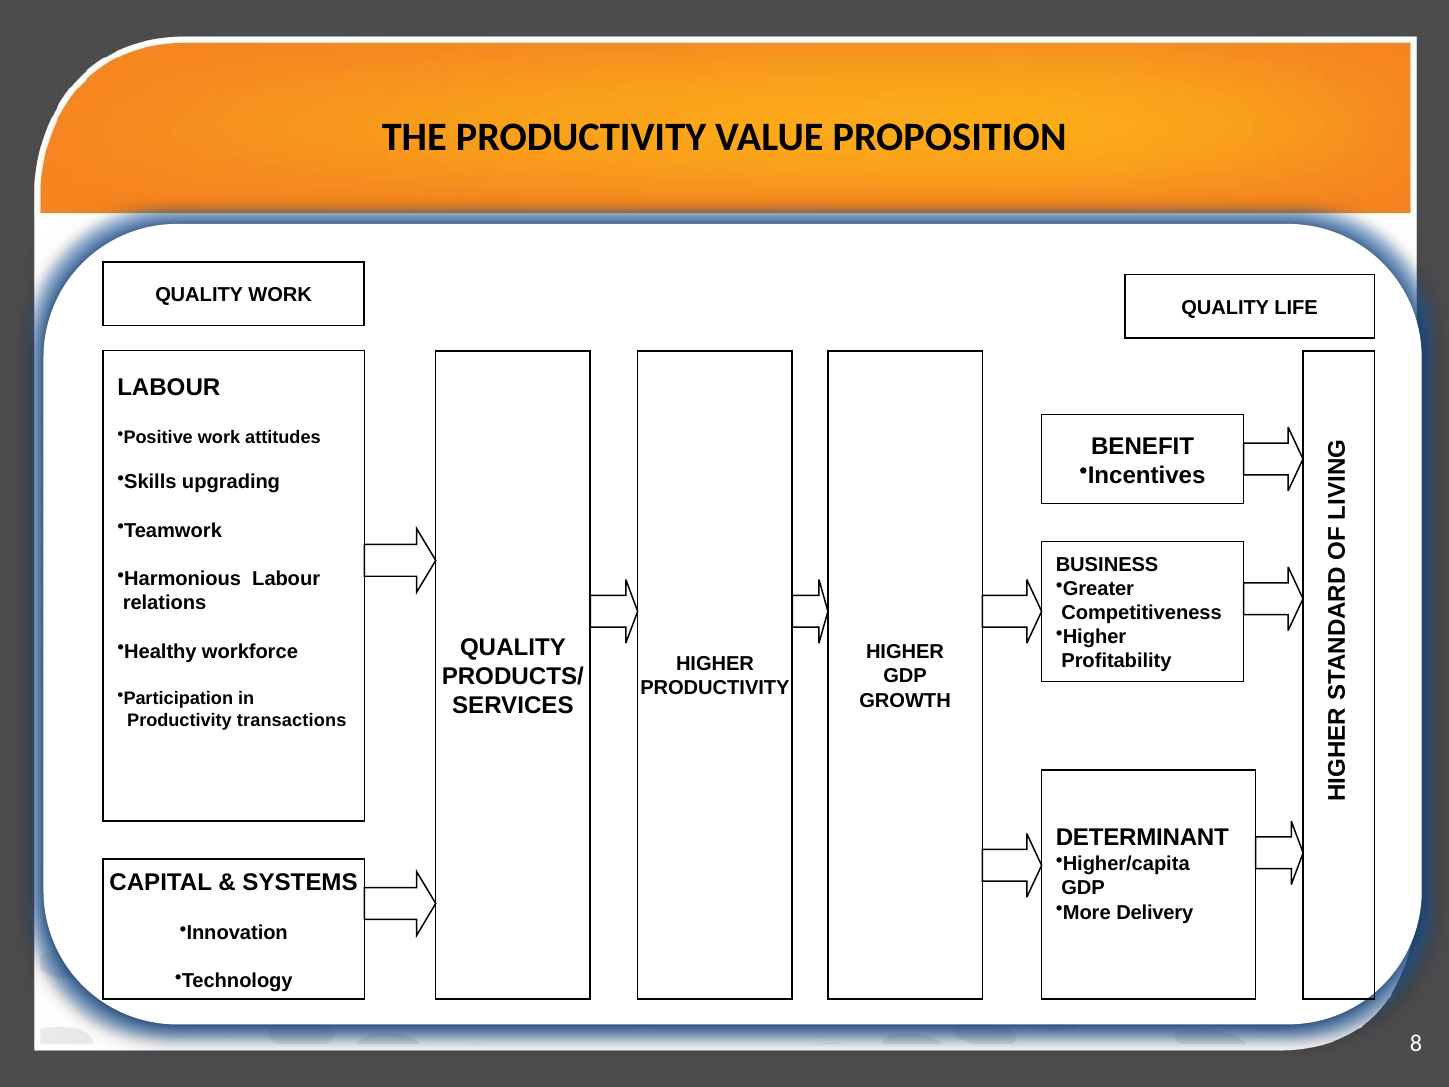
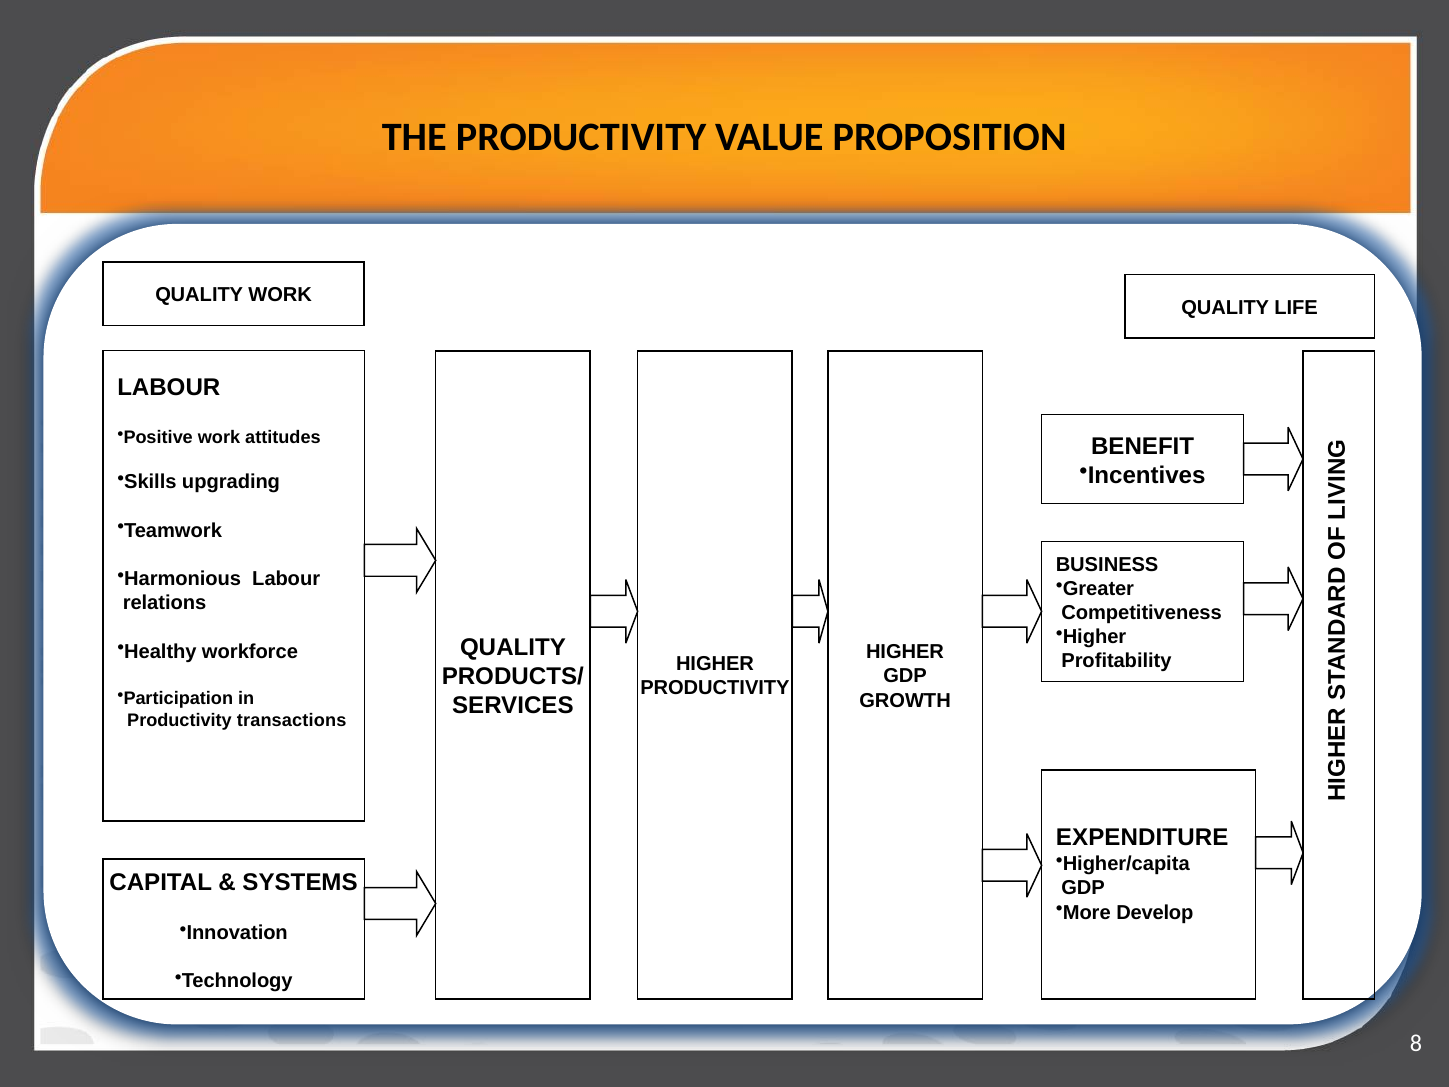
DETERMINANT: DETERMINANT -> EXPENDITURE (1142, 838)
Delivery: Delivery -> Develop (1155, 912)
